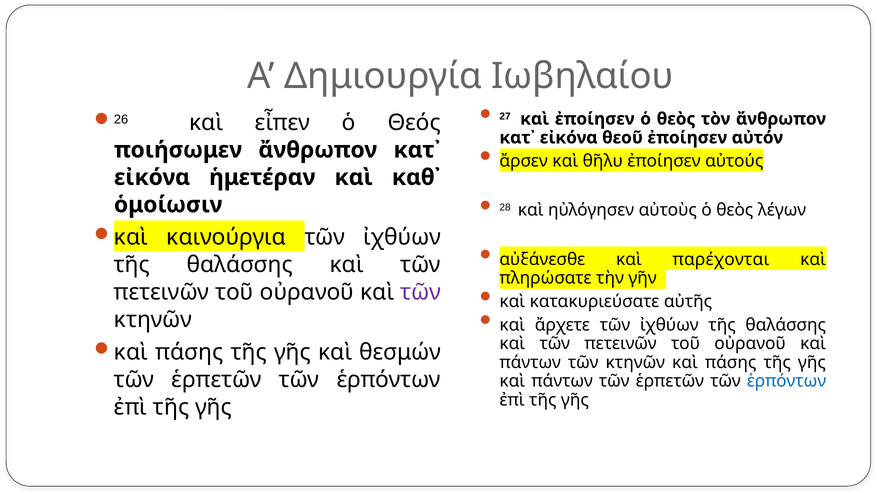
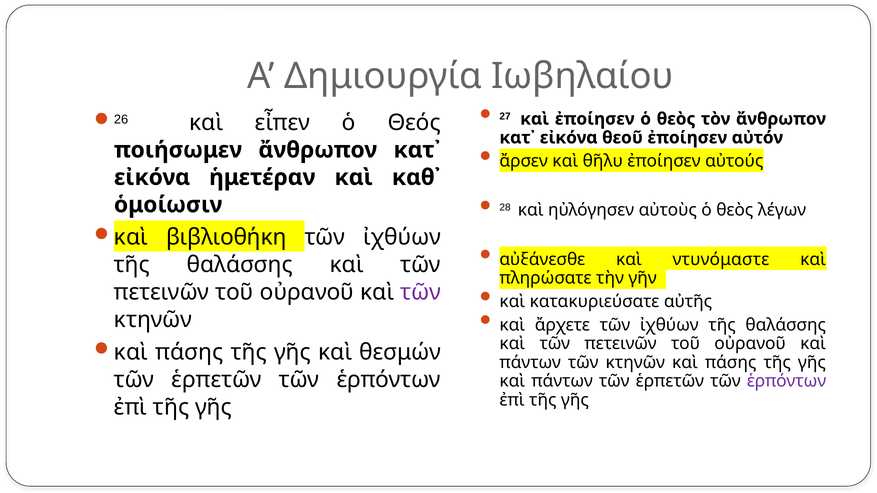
καινούργια: καινούργια -> βιβλιοθήκη (226, 238)
παρέχονται: παρέχονται -> ντυνόμαστε (721, 259)
ἑρπόντων colour: blue -> purple (787, 381)
